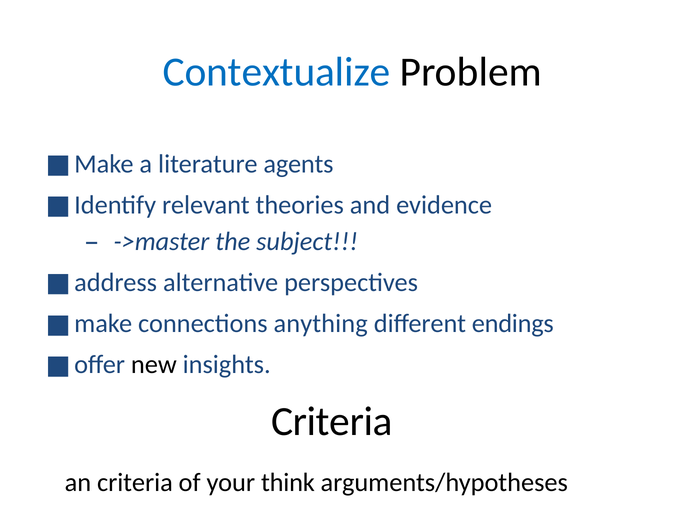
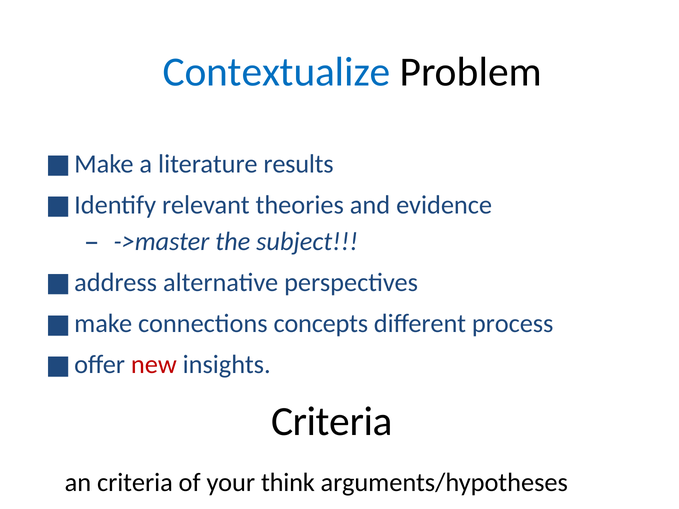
agents: agents -> results (299, 164)
anything: anything -> concepts (321, 324)
endings: endings -> process (513, 324)
new colour: black -> red (154, 365)
